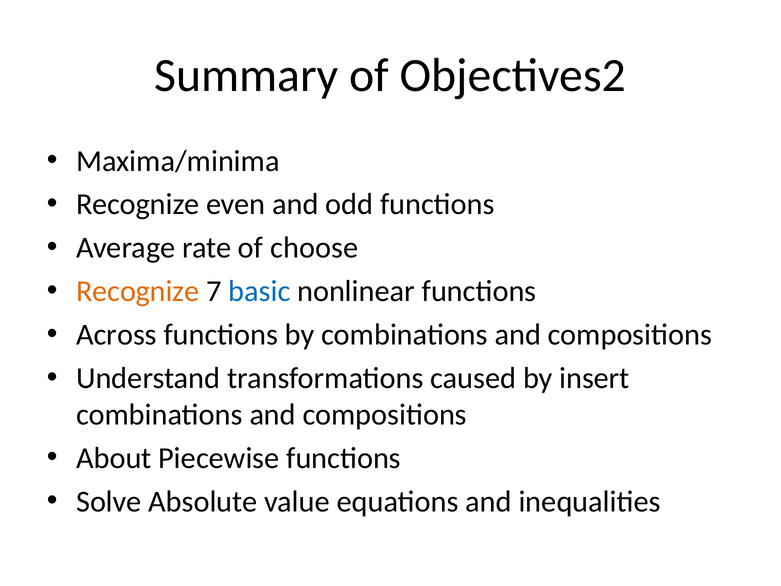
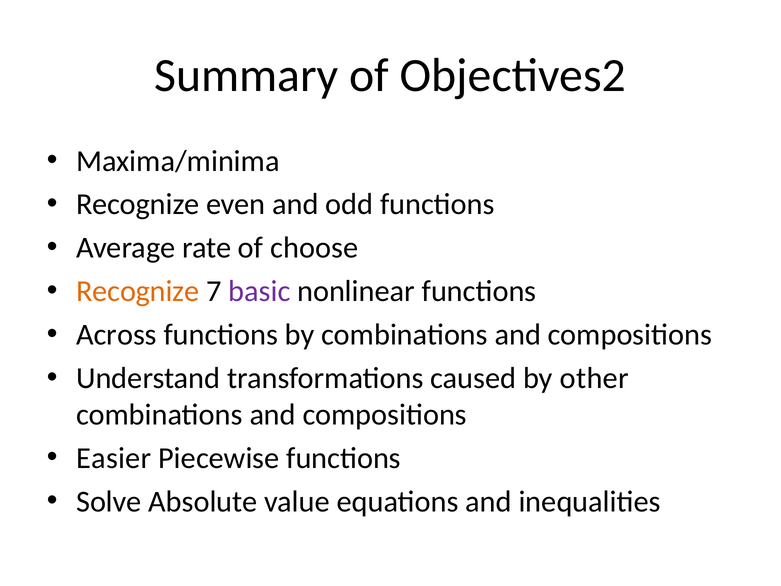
basic colour: blue -> purple (259, 291)
insert: insert -> other (594, 378)
About: About -> Easier (114, 458)
